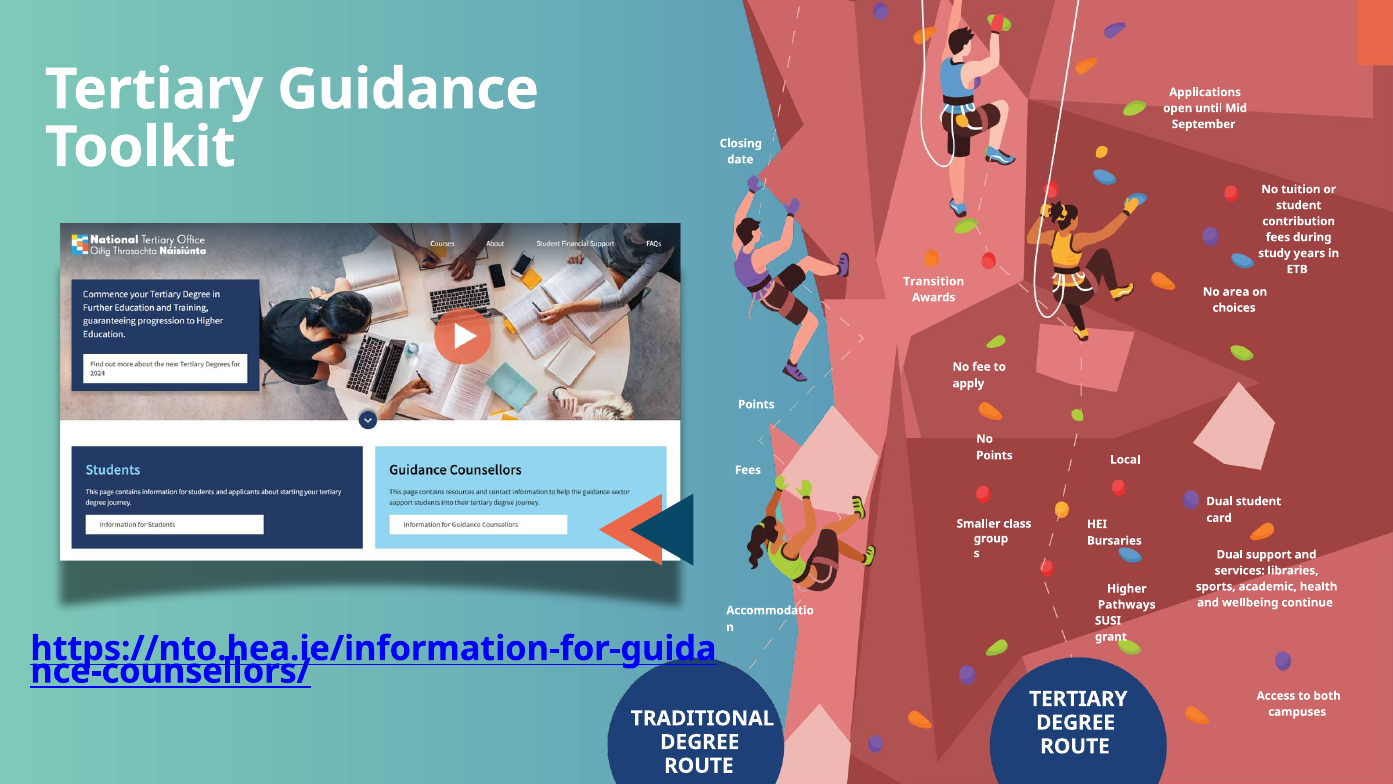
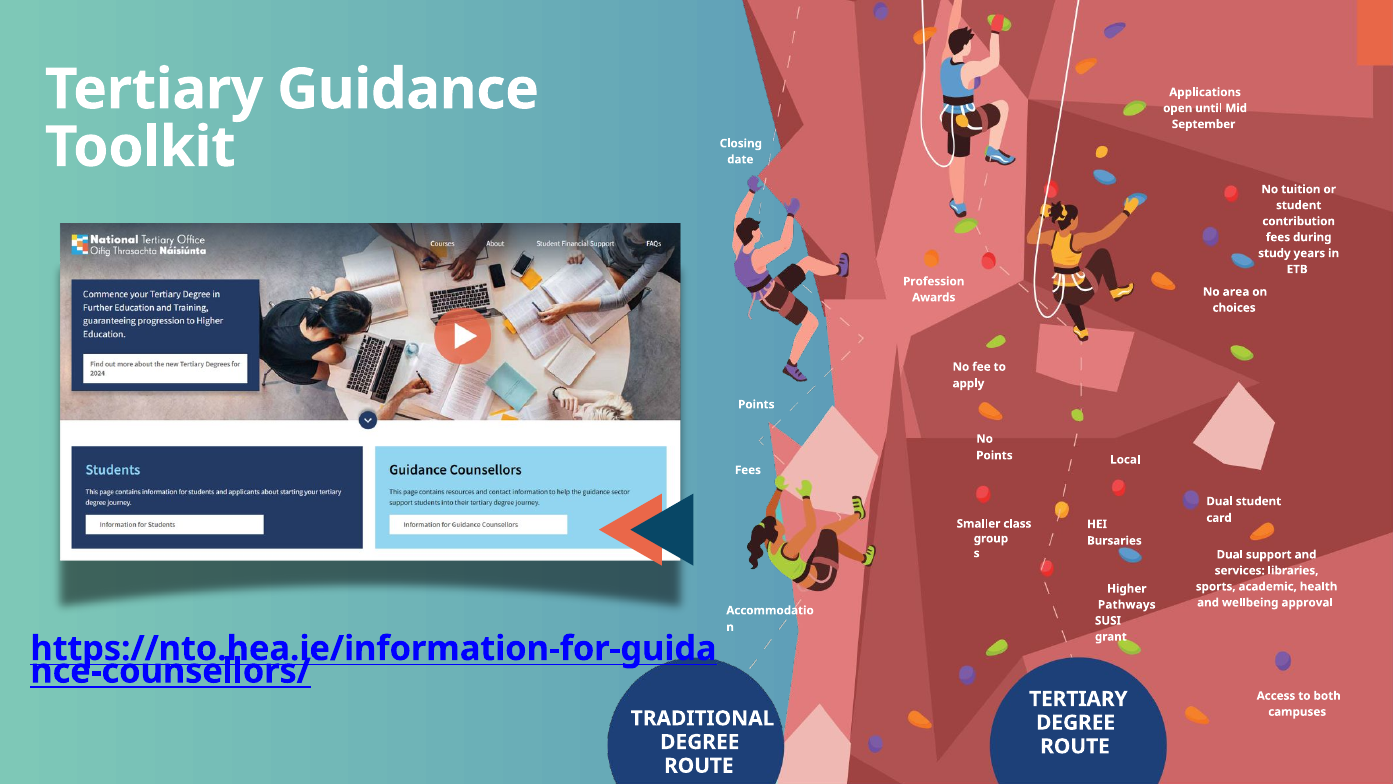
Transition: Transition -> Profession (934, 281)
continue: continue -> approval (1307, 602)
